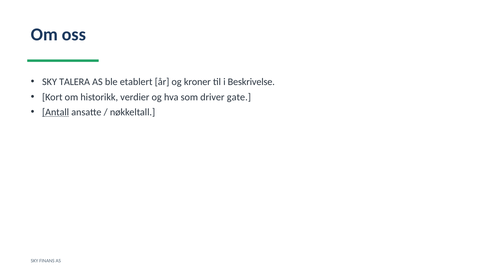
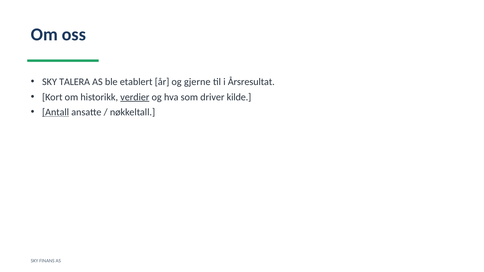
kroner: kroner -> gjerne (197, 82)
Beskrivelse: Beskrivelse -> Årsresultat (251, 82)
verdier underline: none -> present (135, 97)
gate: gate -> kilde (239, 97)
